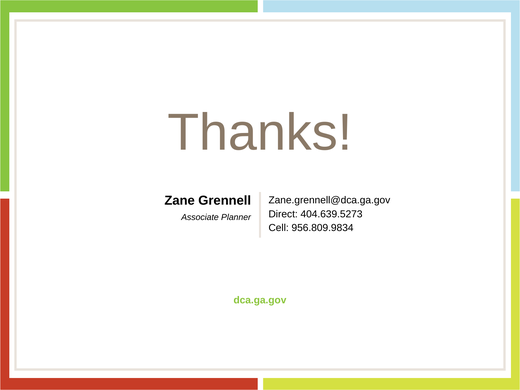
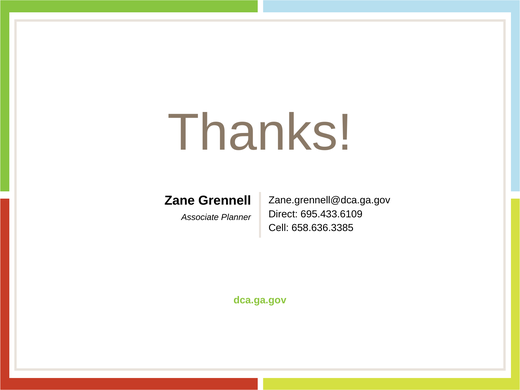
404.639.5273: 404.639.5273 -> 695.433.6109 (332, 214)
956.809.9834: 956.809.9834 -> 658.636.3385 (323, 228)
